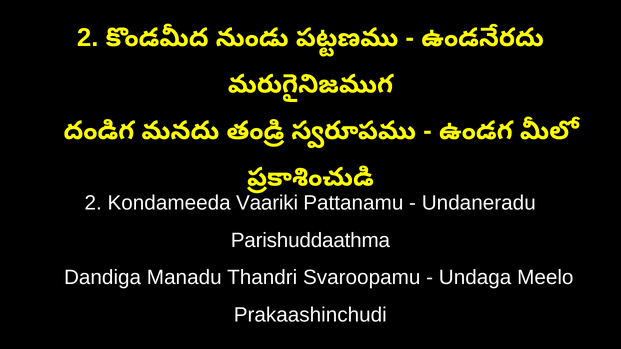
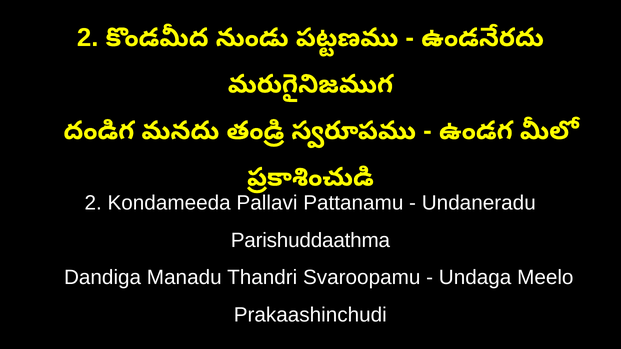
Vaariki: Vaariki -> Pallavi (267, 203)
